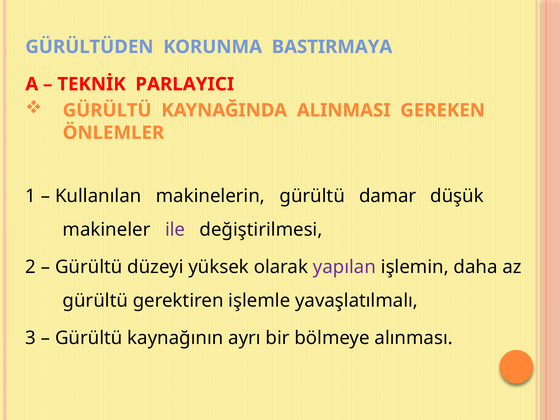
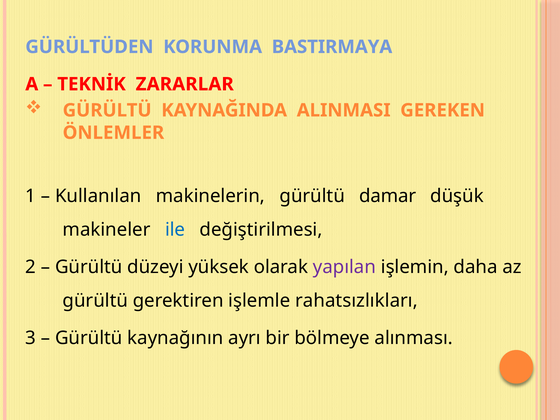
PARLAYICI: PARLAYICI -> ZARARLAR (185, 84)
ile colour: purple -> blue (175, 230)
yavaşlatılmalı: yavaşlatılmalı -> rahatsızlıkları (356, 301)
